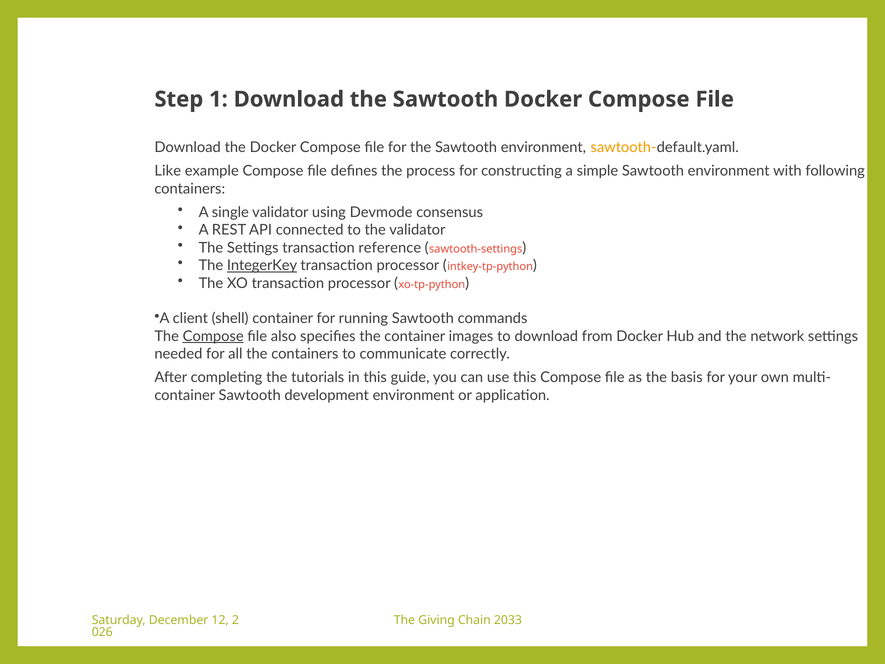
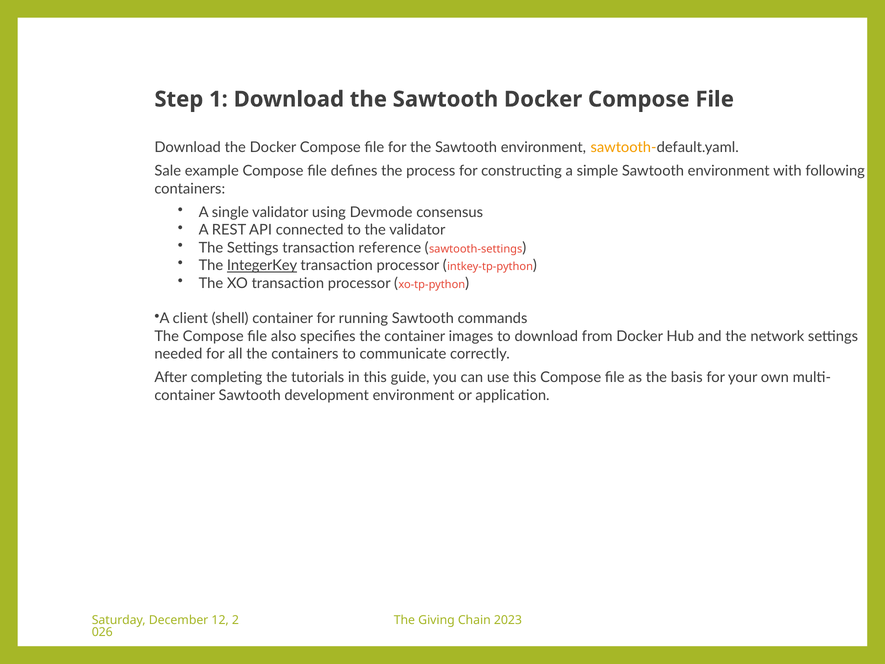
Like: Like -> Sale (168, 171)
Compose underline: present -> none (213, 336)
2033: 2033 -> 2023 (508, 620)
